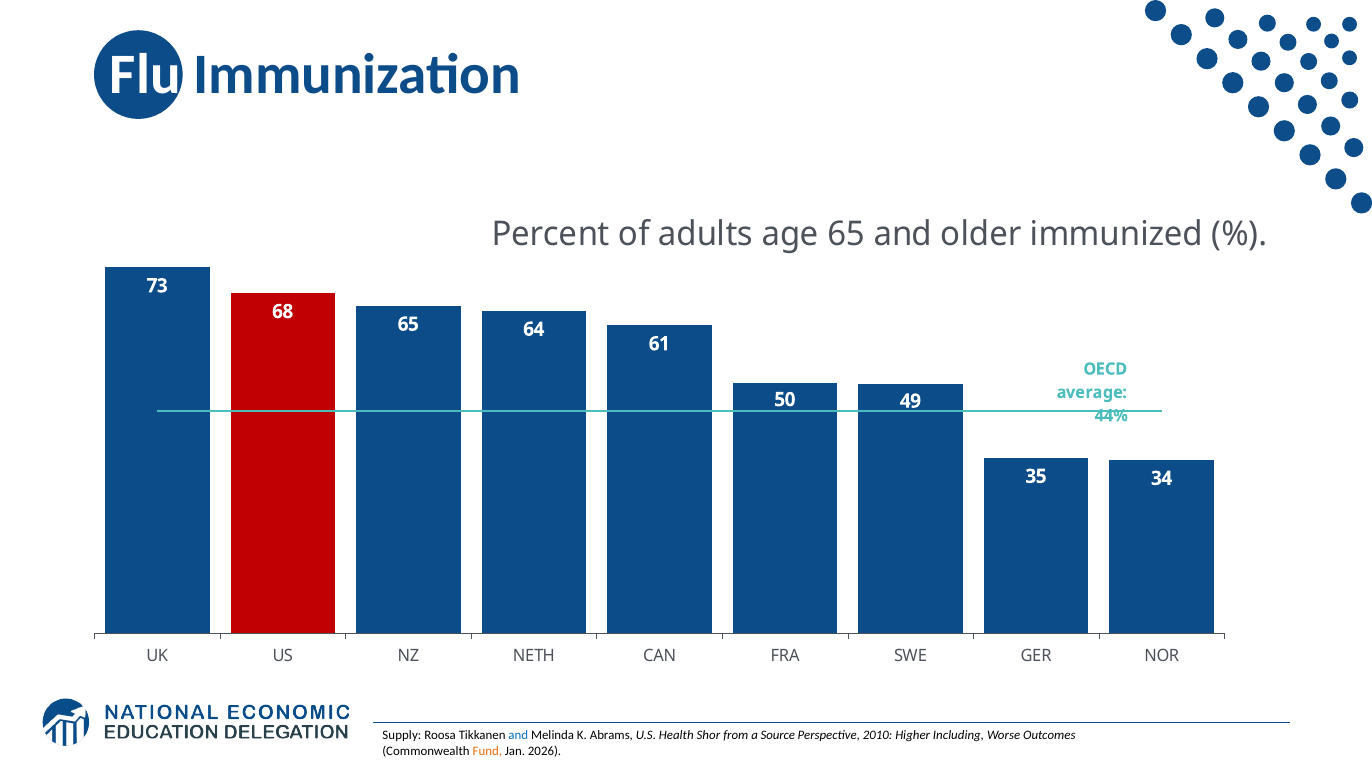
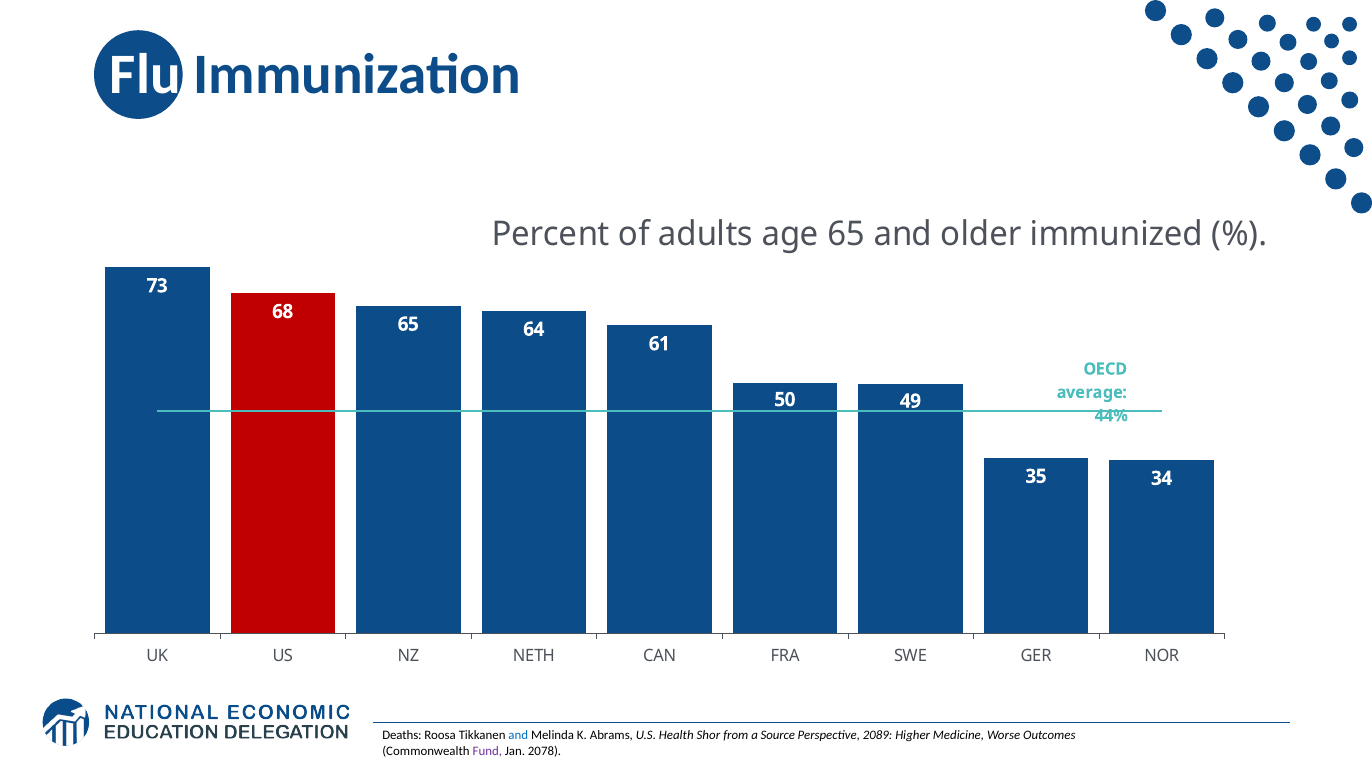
Supply: Supply -> Deaths (402, 735)
2010: 2010 -> 2089 (878, 735)
Including: Including -> Medicine (959, 735)
Fund colour: orange -> purple (487, 751)
2026: 2026 -> 2078 (545, 751)
